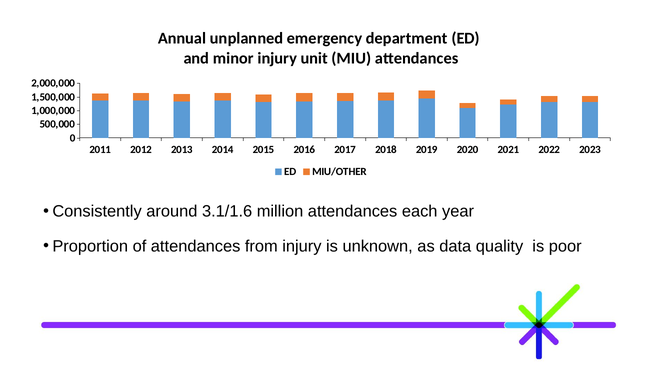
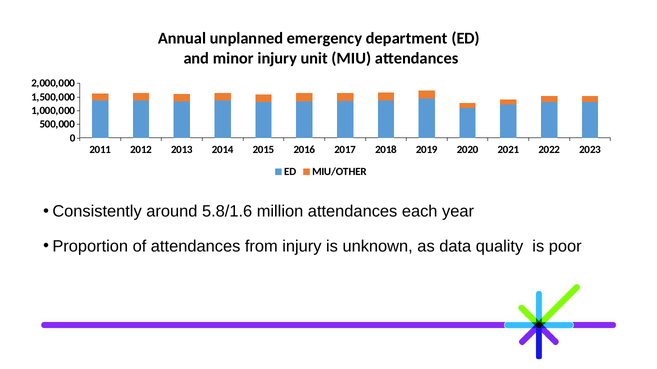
3.1/1.6: 3.1/1.6 -> 5.8/1.6 (227, 212)
